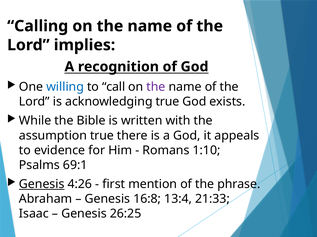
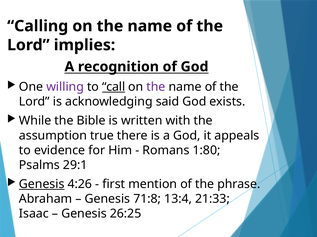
willing colour: blue -> purple (65, 87)
call underline: none -> present (114, 87)
acknowledging true: true -> said (167, 102)
1:10: 1:10 -> 1:80 (207, 151)
69:1: 69:1 -> 29:1 (75, 165)
16:8: 16:8 -> 71:8 (147, 199)
